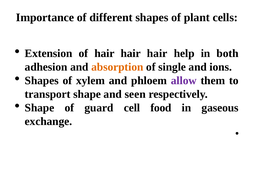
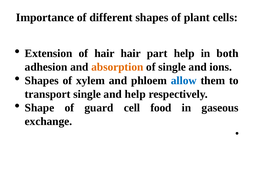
hair: hair -> part (157, 53)
allow colour: purple -> blue (184, 80)
transport shape: shape -> single (87, 94)
and seen: seen -> help (135, 94)
